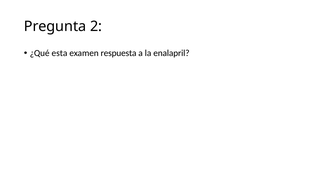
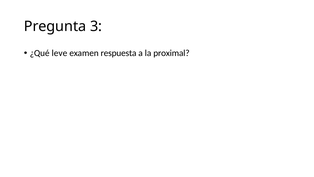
2: 2 -> 3 (96, 26)
esta: esta -> leve (59, 53)
enalapril: enalapril -> proximal (171, 53)
